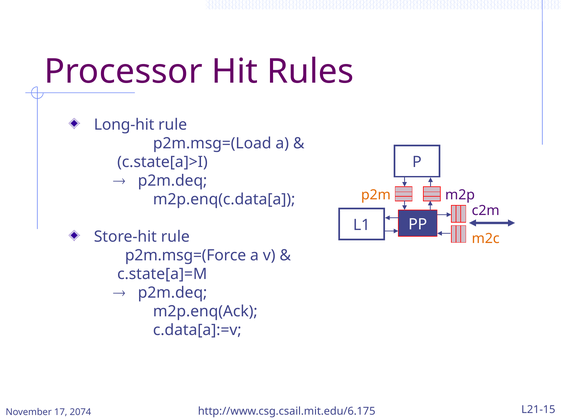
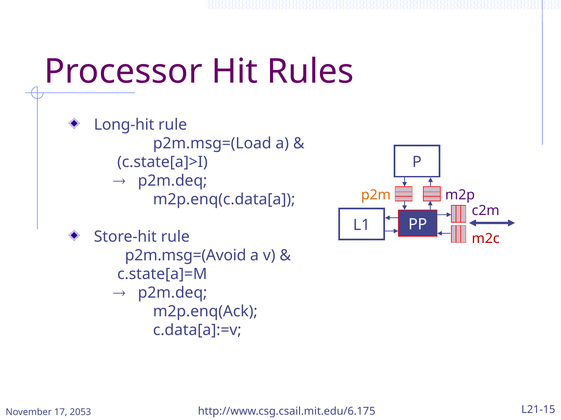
m2c colour: orange -> red (486, 239)
p2m.msg=(Force: p2m.msg=(Force -> p2m.msg=(Avoid (186, 256)
2074: 2074 -> 2053 (80, 413)
